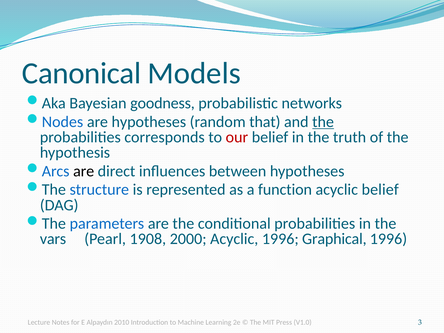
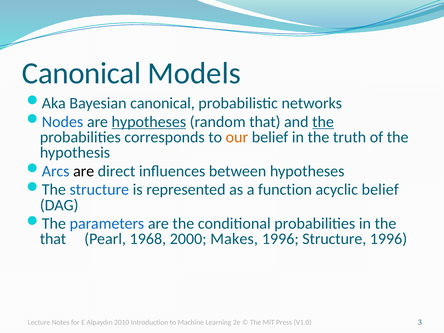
Bayesian goodness: goodness -> canonical (162, 103)
hypotheses underline: none -> present (149, 122)
our colour: red -> orange (237, 137)
vars: vars -> that (53, 239)
1908: 1908 -> 1968 (148, 239)
2000 Acyclic: Acyclic -> Makes (234, 239)
1996 Graphical: Graphical -> Structure (334, 239)
